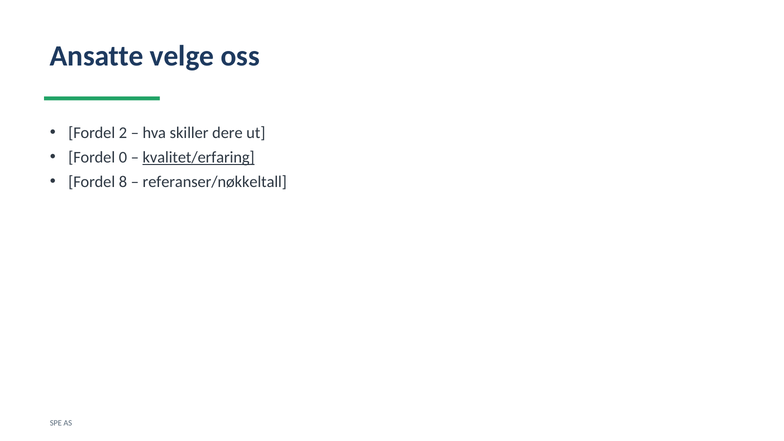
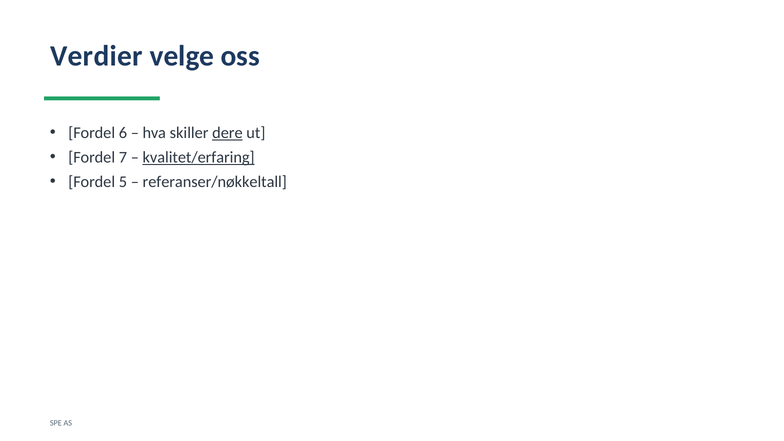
Ansatte: Ansatte -> Verdier (96, 56)
2: 2 -> 6 (123, 133)
dere underline: none -> present (227, 133)
0: 0 -> 7 (123, 157)
8: 8 -> 5 (123, 182)
